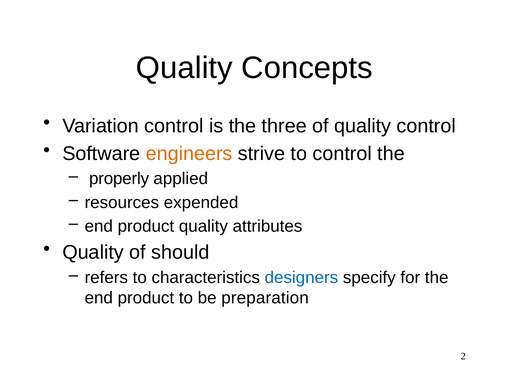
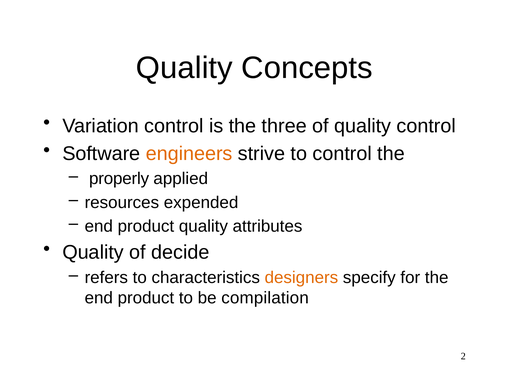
should: should -> decide (180, 253)
designers colour: blue -> orange (301, 278)
preparation: preparation -> compilation (265, 298)
